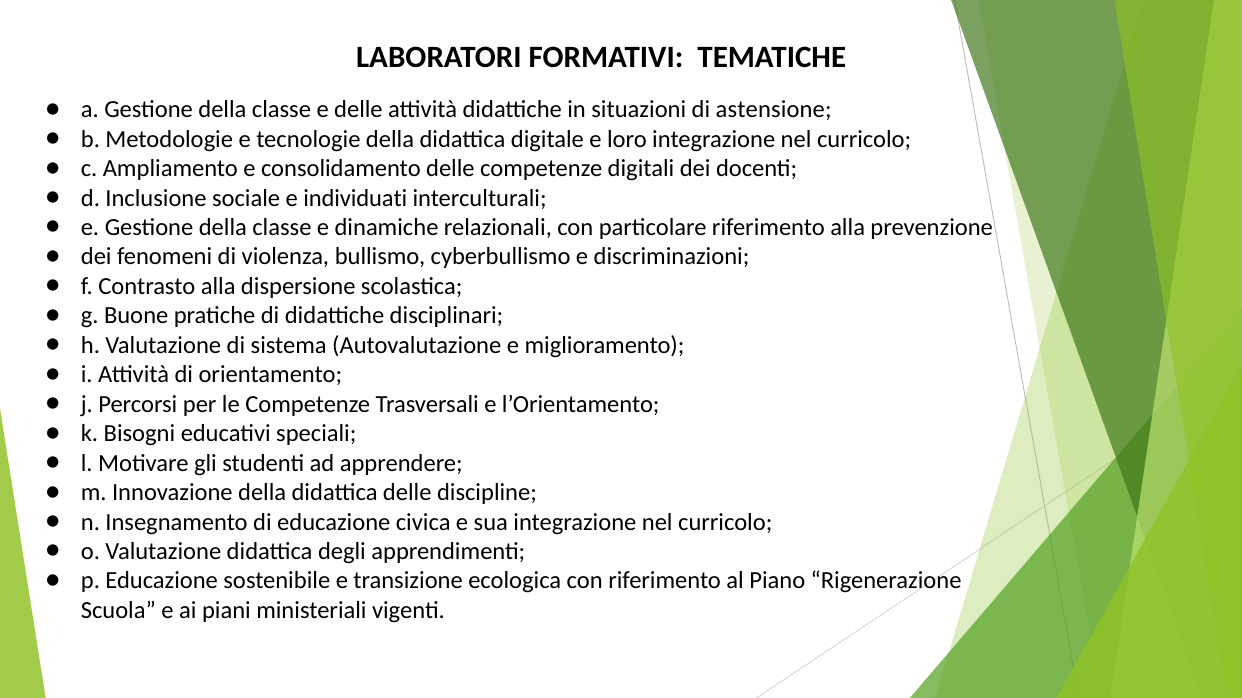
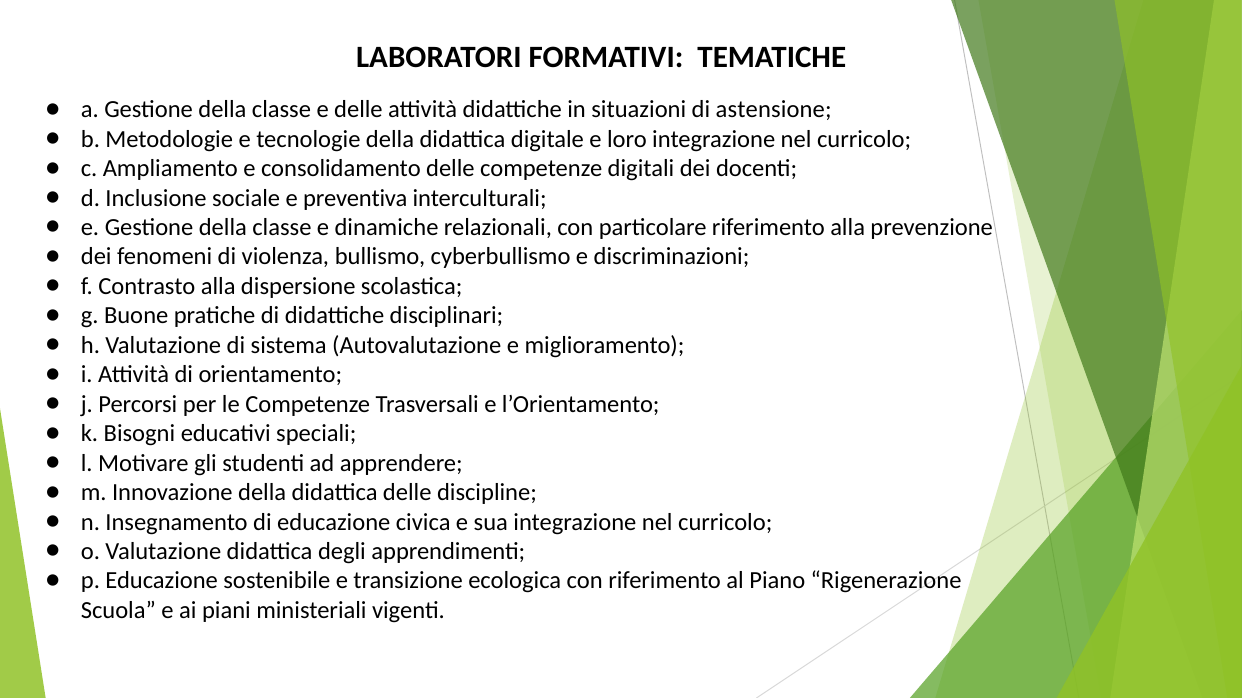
individuati: individuati -> preventiva (355, 198)
